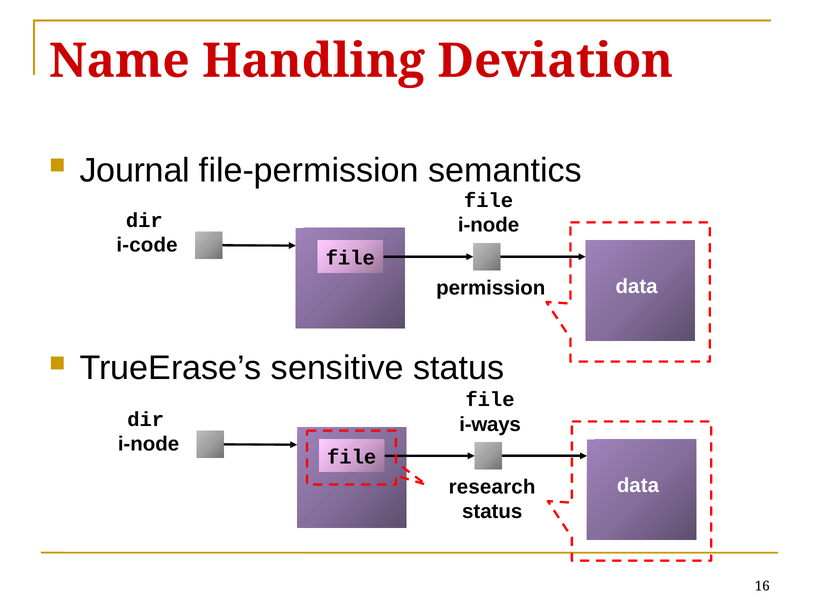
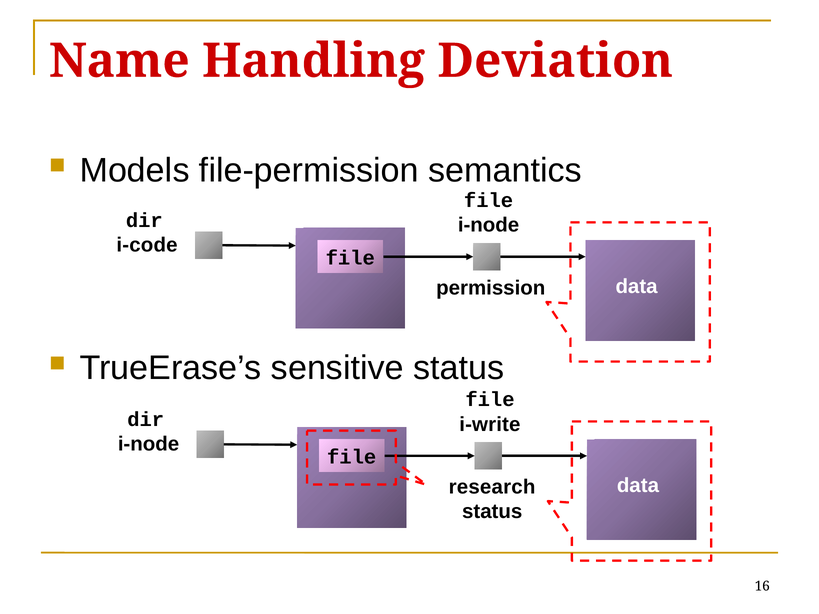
Journal: Journal -> Models (135, 170)
i-ways: i-ways -> i-write (490, 424)
